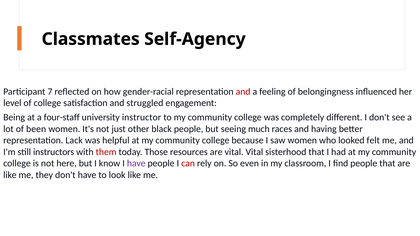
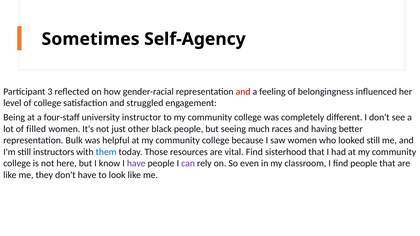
Classmates: Classmates -> Sometimes (91, 39)
7: 7 -> 3 (50, 92)
been: been -> filled (36, 129)
Lack: Lack -> Bulk (74, 141)
looked felt: felt -> still (373, 141)
them colour: red -> blue (106, 152)
vital Vital: Vital -> Find (254, 152)
can colour: red -> purple (188, 164)
